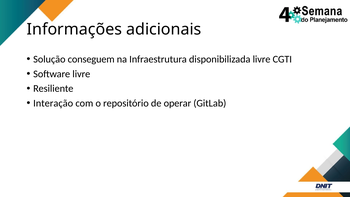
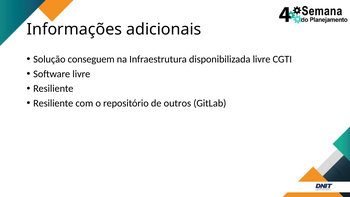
Interação: Interação -> Resiliente (53, 103)
operar: operar -> outros (177, 103)
